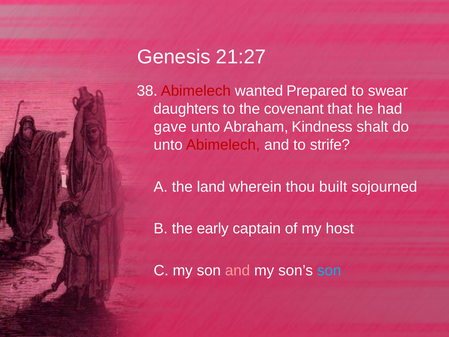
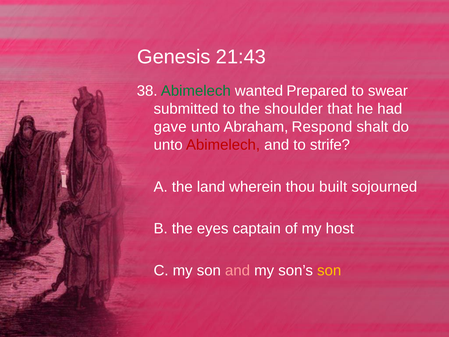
21:27: 21:27 -> 21:43 (241, 57)
Abimelech colour: red -> green (196, 91)
daughters: daughters -> submitted (186, 109)
covenant: covenant -> shoulder (294, 109)
Kindness: Kindness -> Respond (322, 127)
early: early -> eyes (213, 229)
son colour: light blue -> yellow (329, 270)
